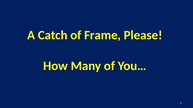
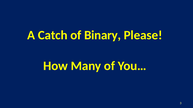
Frame: Frame -> Binary (103, 35)
